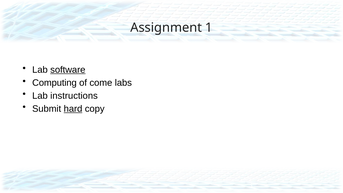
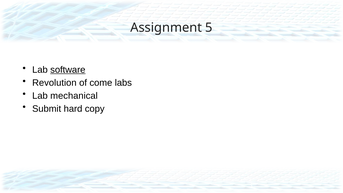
1: 1 -> 5 (209, 28)
Computing: Computing -> Revolution (54, 83)
instructions: instructions -> mechanical (74, 96)
hard underline: present -> none (73, 109)
